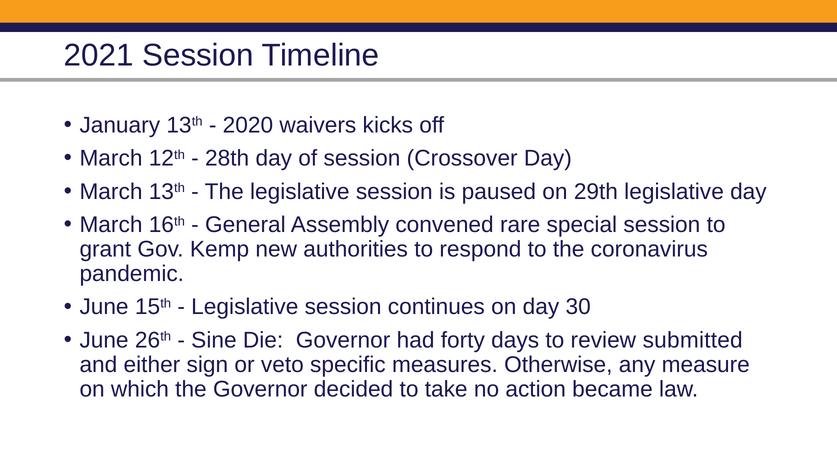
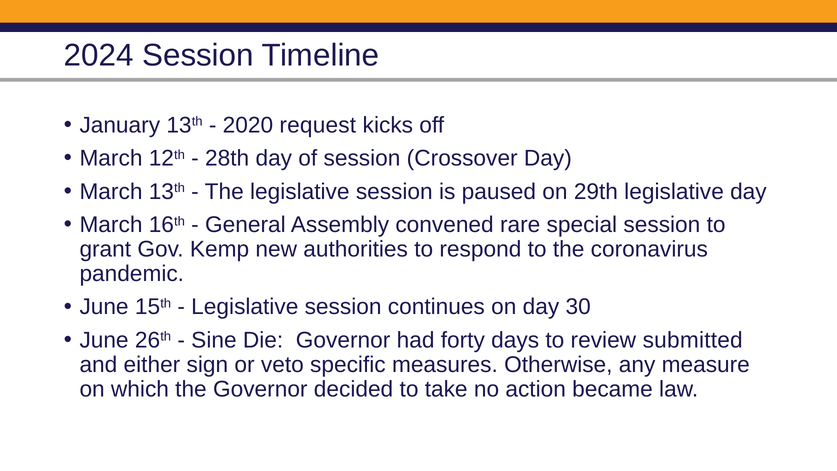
2021: 2021 -> 2024 (99, 55)
waivers: waivers -> request (318, 125)
